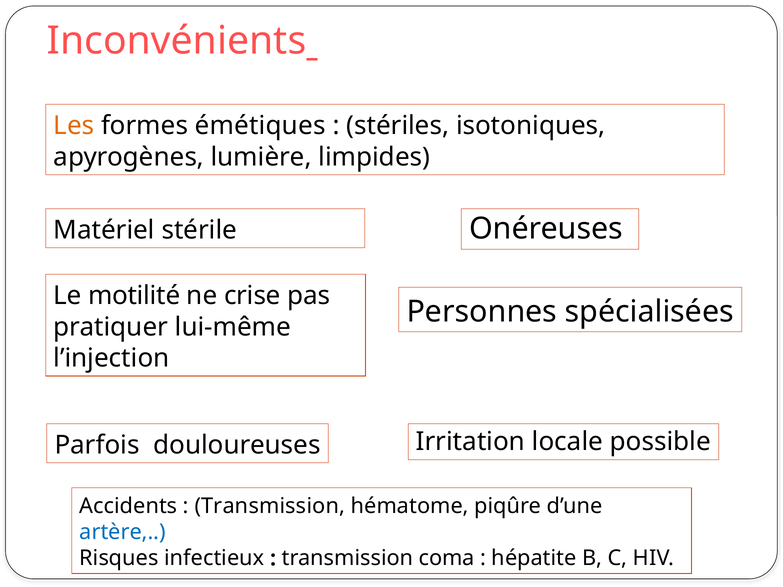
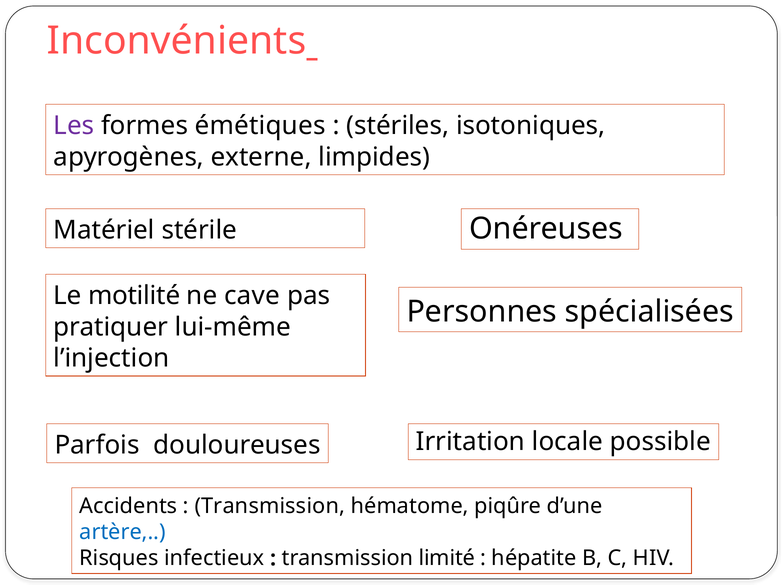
Les colour: orange -> purple (74, 126)
lumière: lumière -> externe (261, 157)
crise: crise -> cave (252, 296)
coma: coma -> limité (447, 559)
